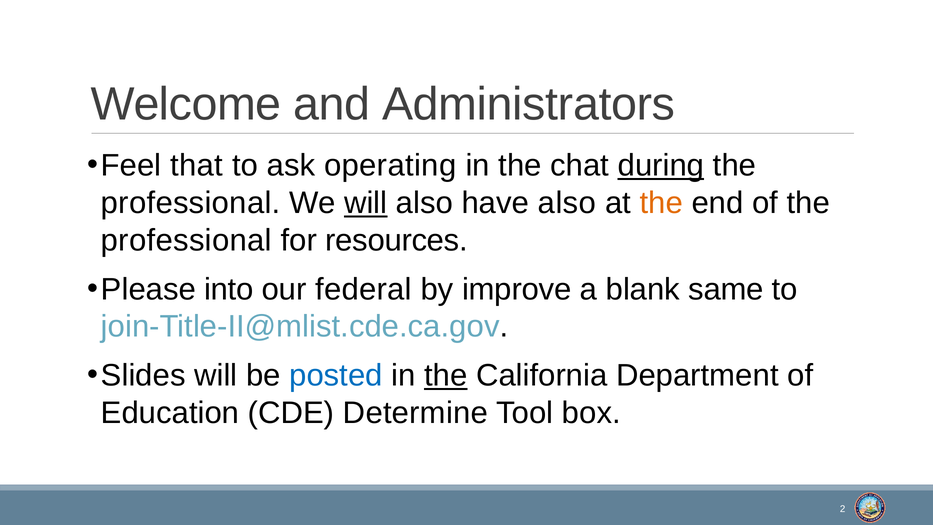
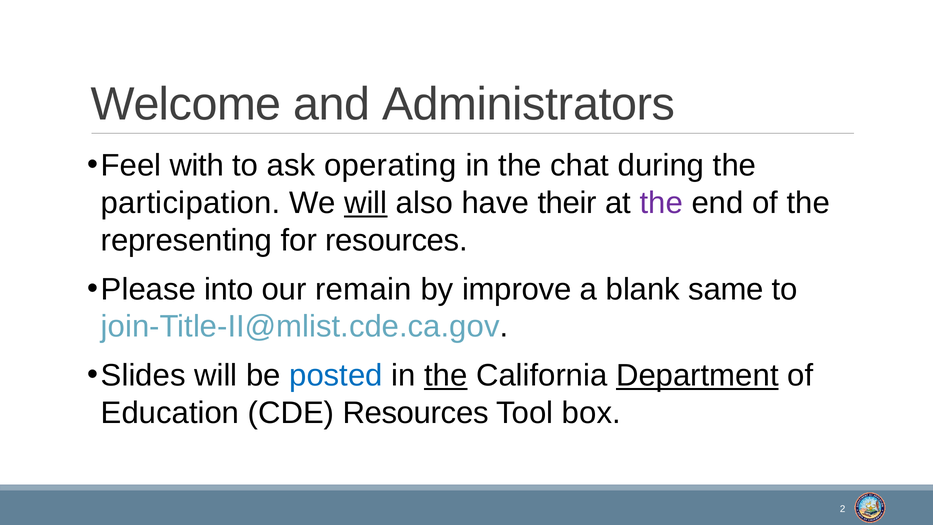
that: that -> with (197, 166)
during underline: present -> none (661, 166)
professional: professional -> participation (191, 203)
have also: also -> their (567, 203)
the colour: orange -> purple (661, 203)
professional: professional -> representing (187, 240)
federal: federal -> remain (363, 289)
Department underline: none -> present (697, 376)
CDE Determine: Determine -> Resources (416, 413)
